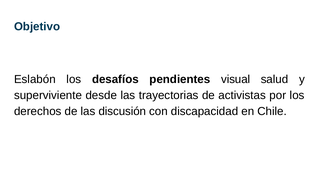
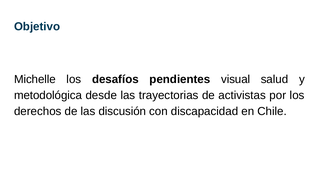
Eslabón: Eslabón -> Michelle (35, 79)
superviviente: superviviente -> metodológica (48, 95)
